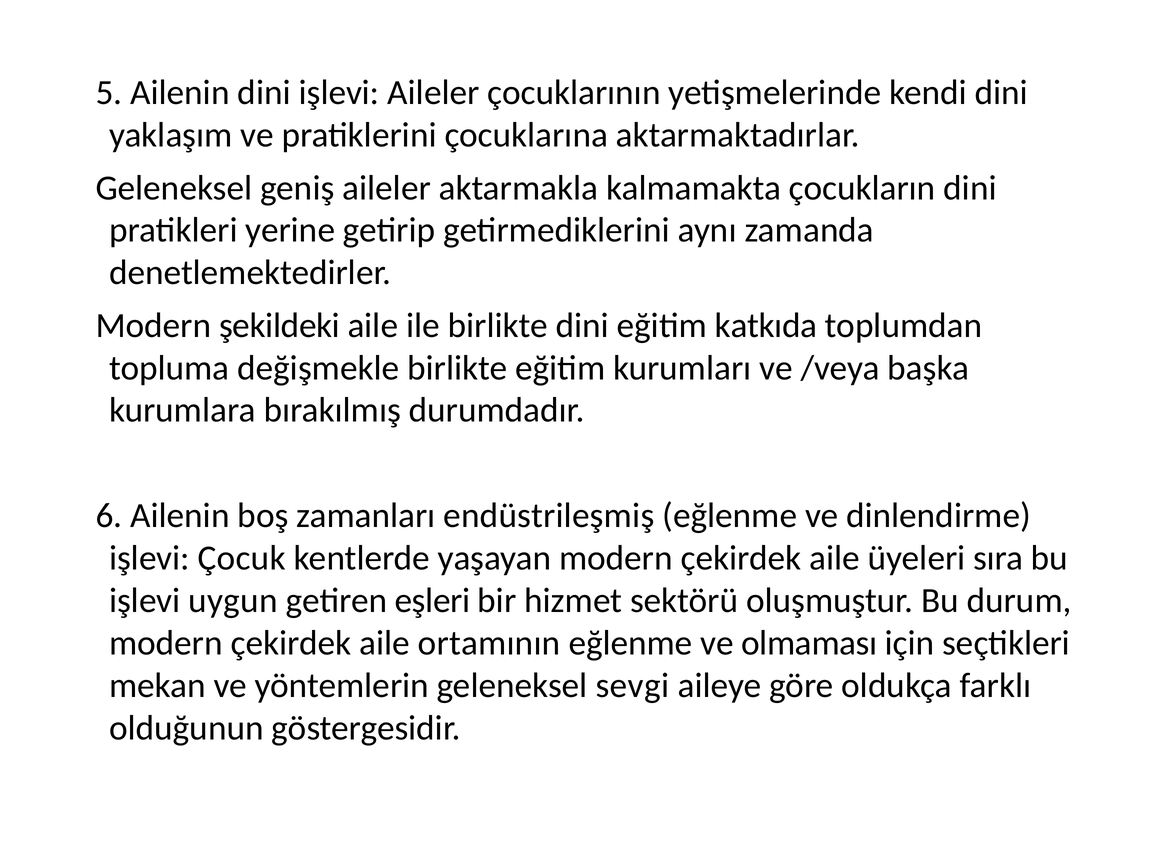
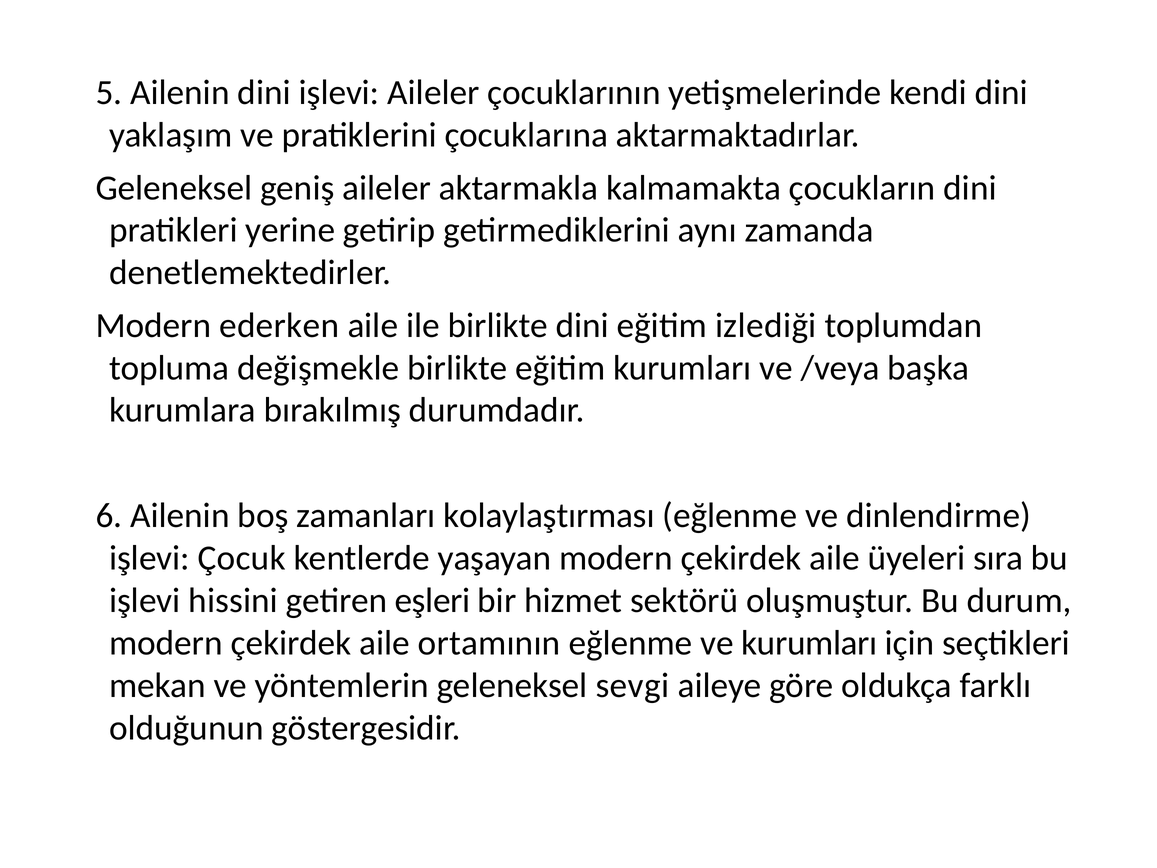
şekildeki: şekildeki -> ederken (279, 325)
katkıda: katkıda -> izlediği (766, 325)
endüstrileşmiş: endüstrileşmiş -> kolaylaştırması (549, 516)
uygun: uygun -> hissini (233, 600)
ve olmaması: olmaması -> kurumları (809, 643)
